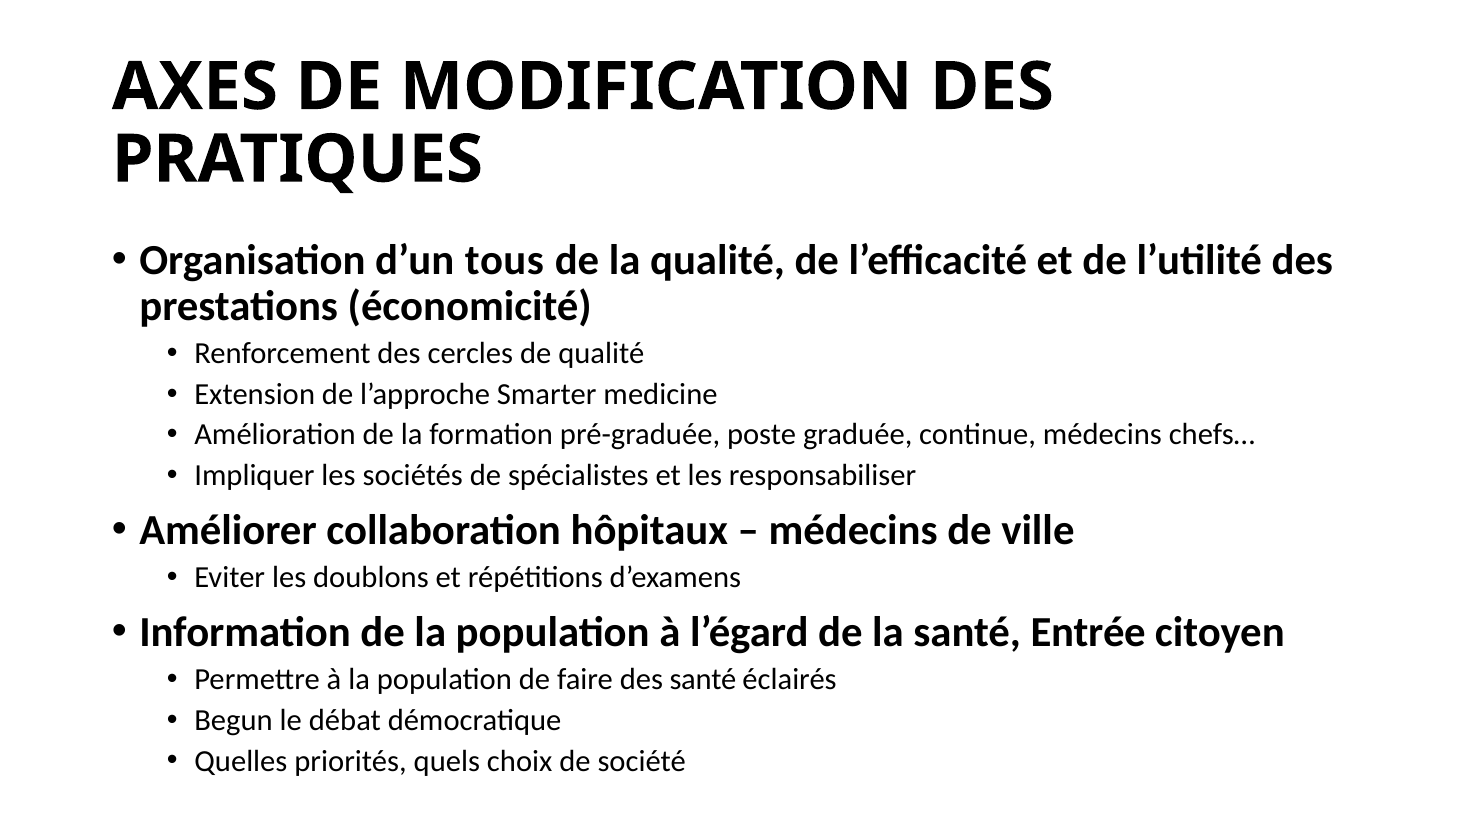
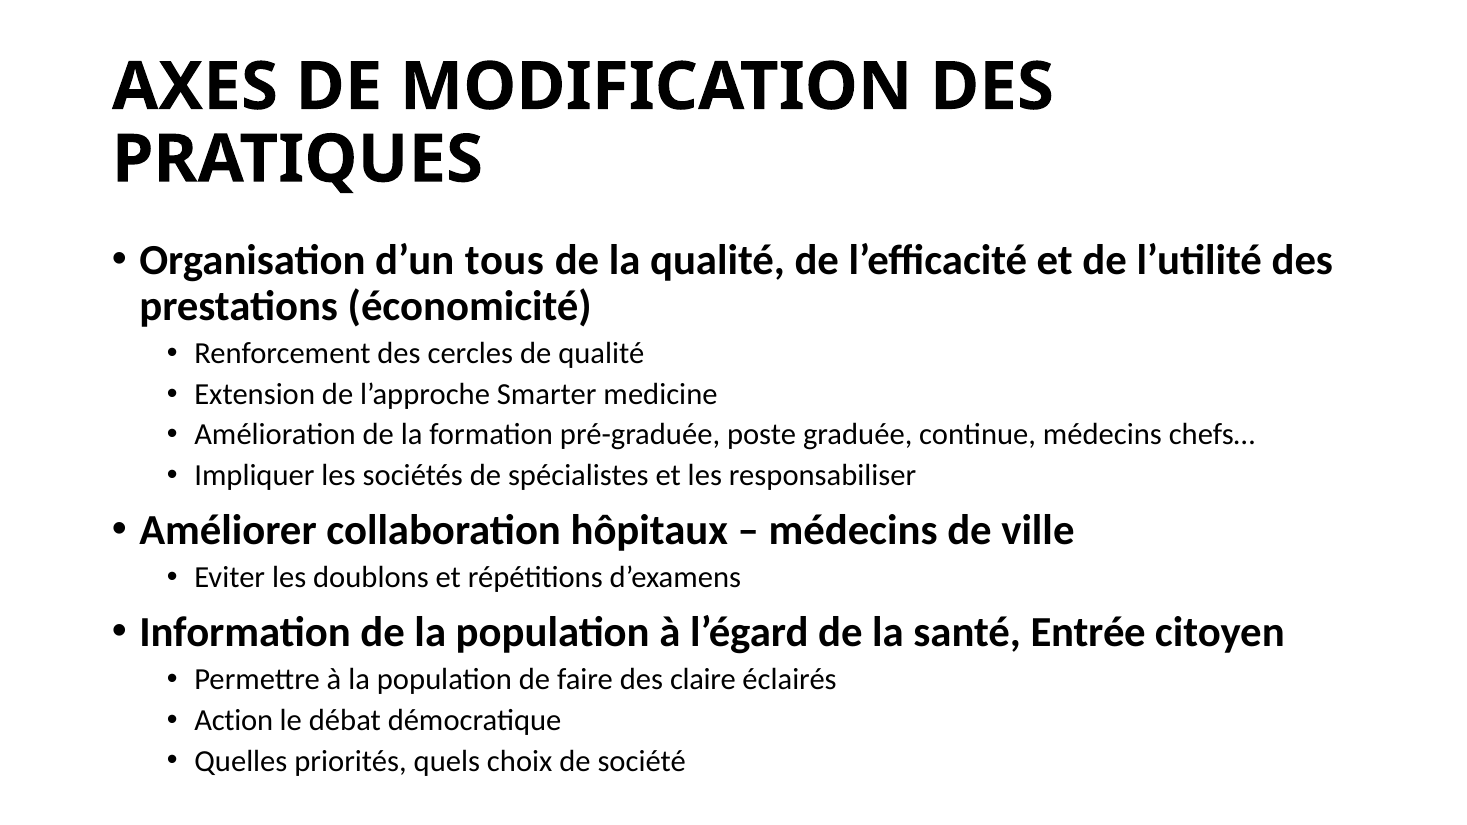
des santé: santé -> claire (703, 680)
Begun: Begun -> Action (234, 721)
